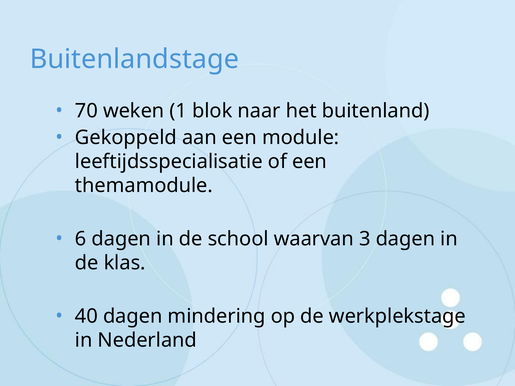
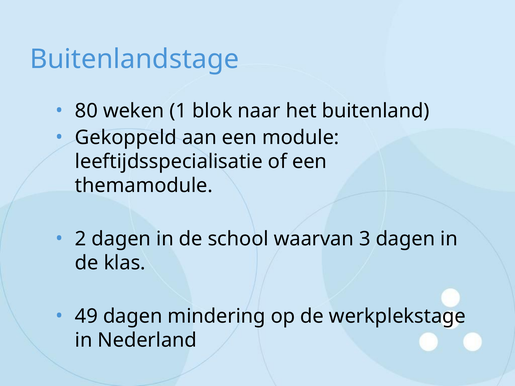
70: 70 -> 80 (86, 111)
6: 6 -> 2 (81, 239)
40: 40 -> 49 (86, 316)
